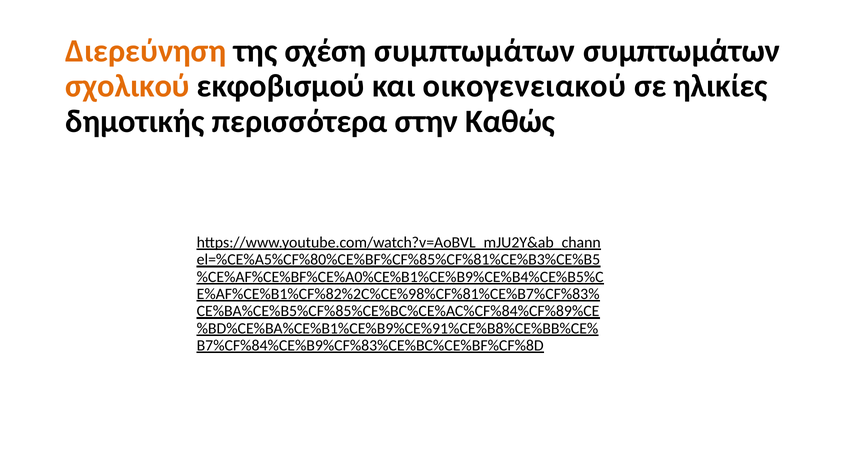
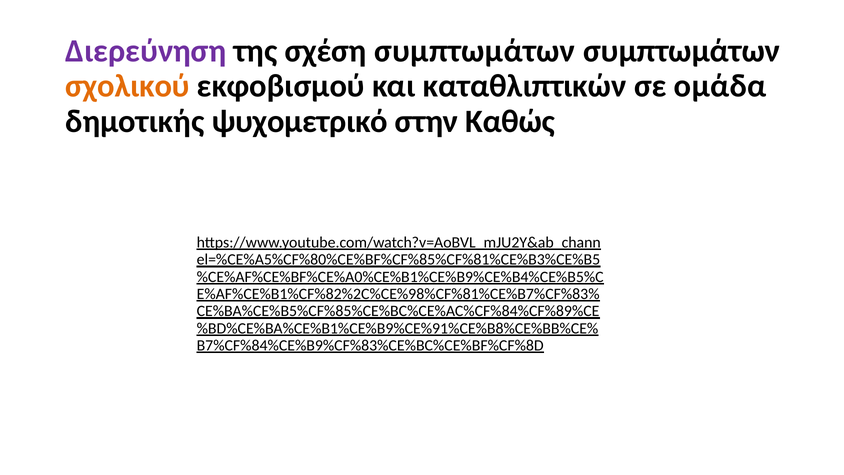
Διερεύνηση colour: orange -> purple (146, 51)
οικογενειακού: οικογενειακού -> καταθλιπτικών (525, 86)
ηλικίες: ηλικίες -> ομάδα (720, 86)
περισσότερα: περισσότερα -> ψυχομετρικό (300, 121)
